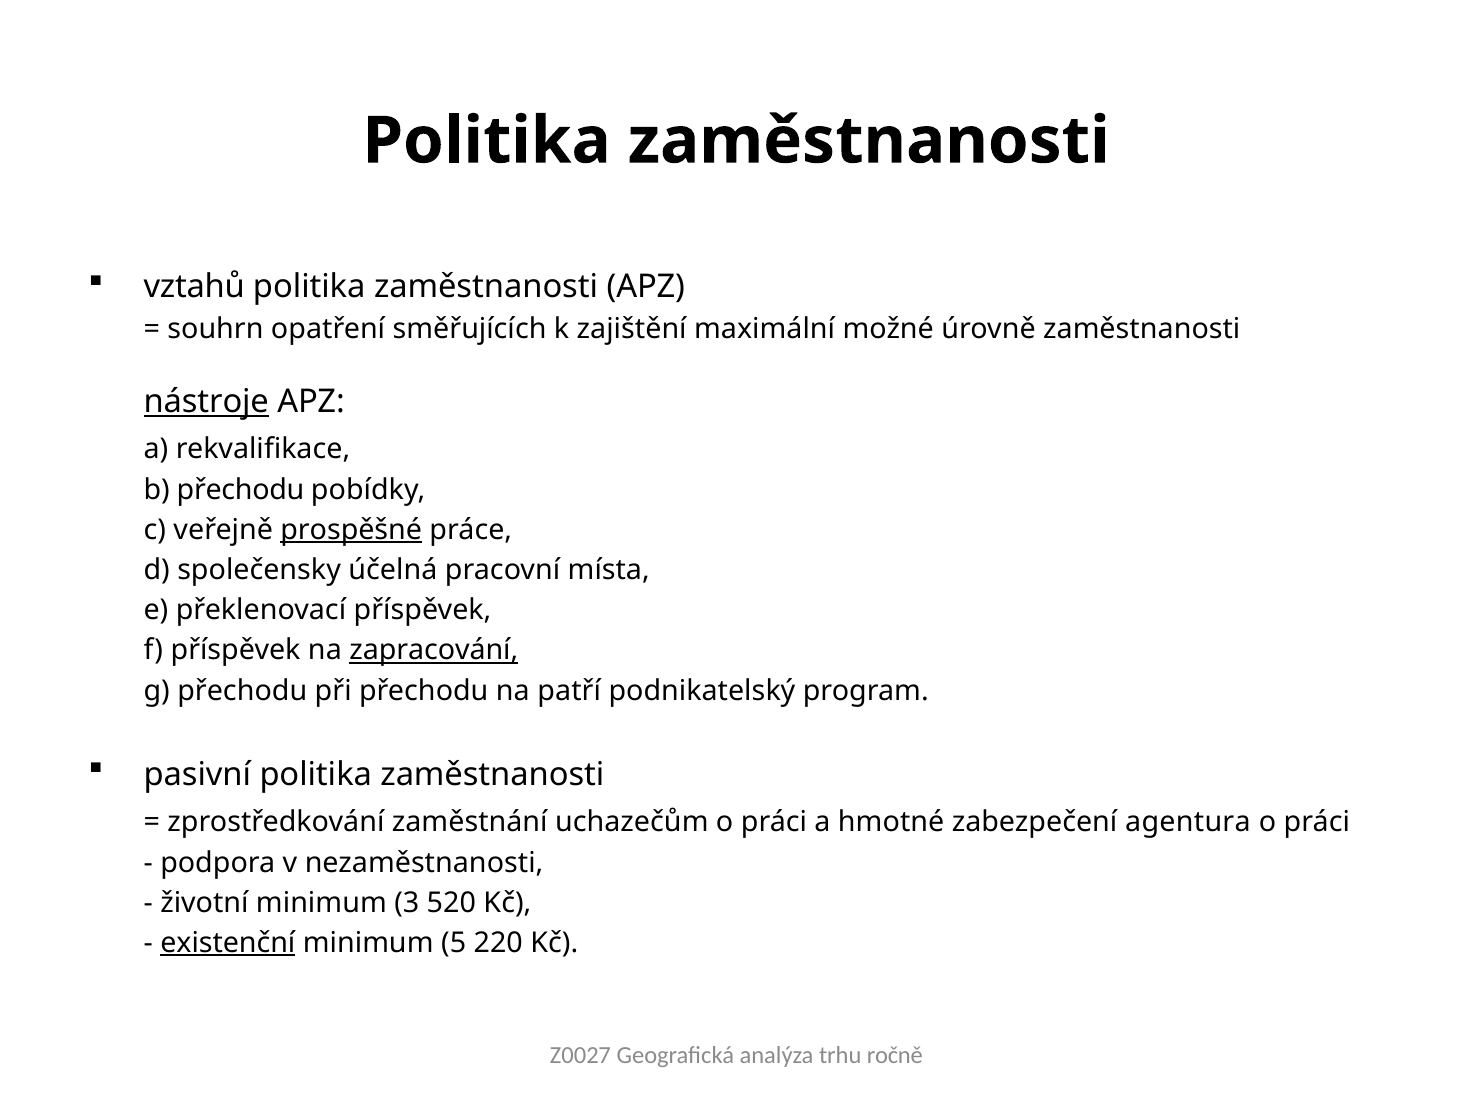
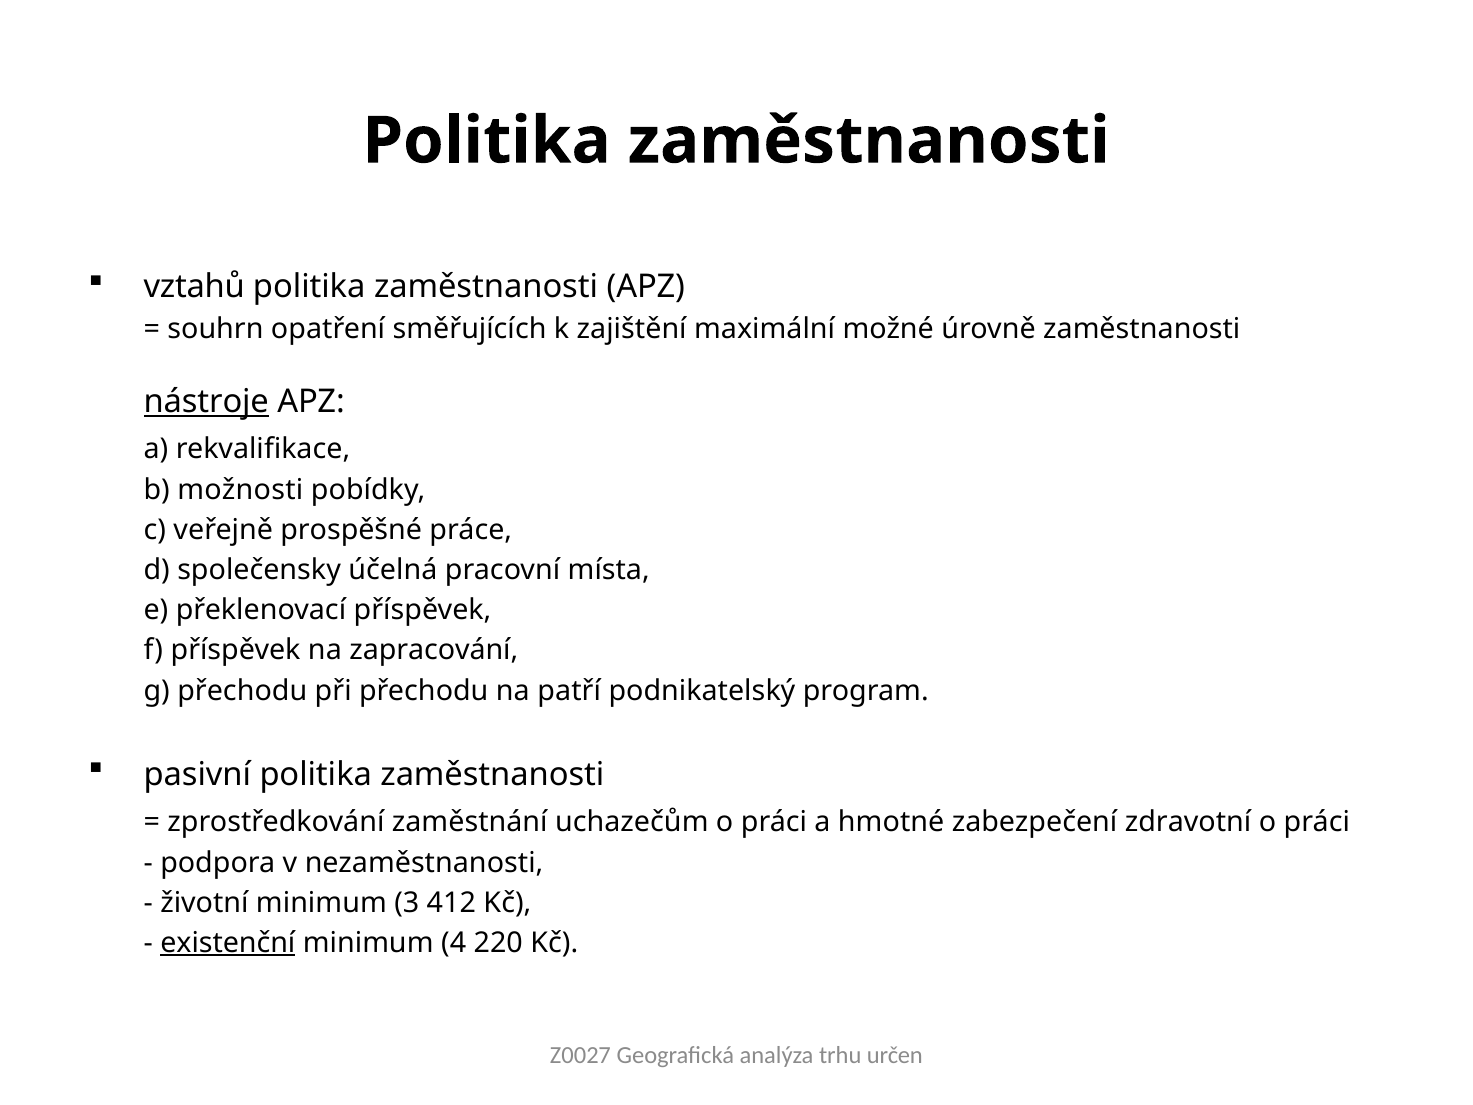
b přechodu: přechodu -> možnosti (240, 490)
prospěšné underline: present -> none (351, 530)
zapracování underline: present -> none (434, 650)
agentura: agentura -> zdravotní (1188, 821)
520: 520 -> 412 (451, 903)
5: 5 -> 4 (454, 943)
ročně: ročně -> určen (895, 1055)
